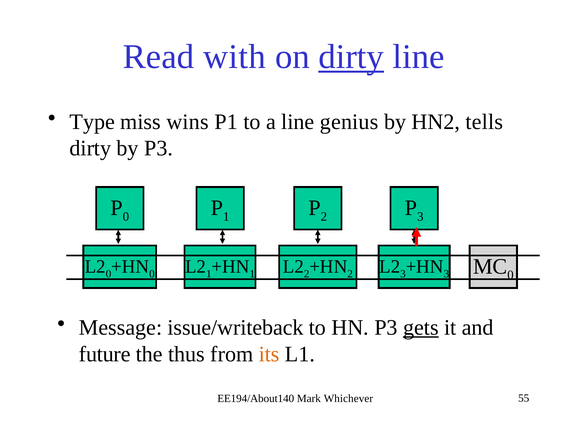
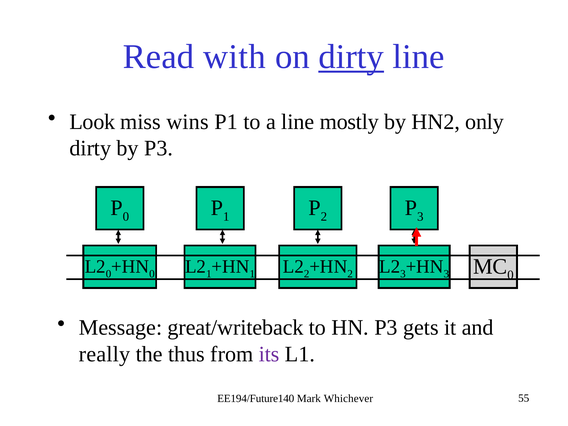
Type: Type -> Look (92, 122)
genius: genius -> mostly (349, 122)
tells: tells -> only (485, 122)
issue/writeback: issue/writeback -> great/writeback (236, 328)
gets underline: present -> none (421, 328)
future: future -> really (104, 354)
its colour: orange -> purple (269, 354)
EE194/About140: EE194/About140 -> EE194/Future140 (256, 398)
